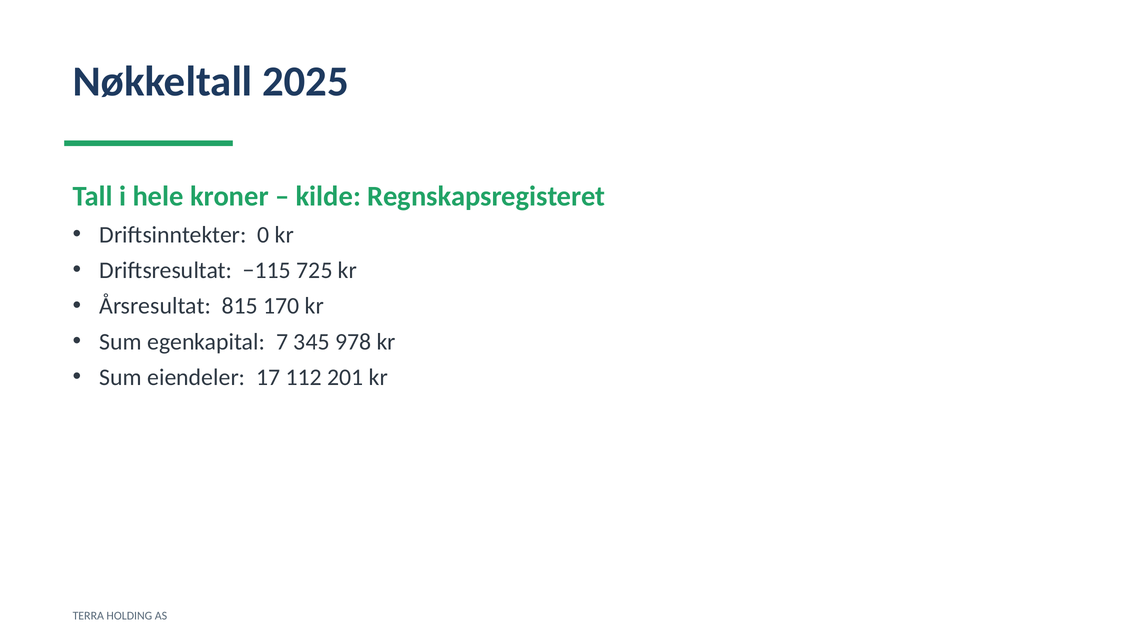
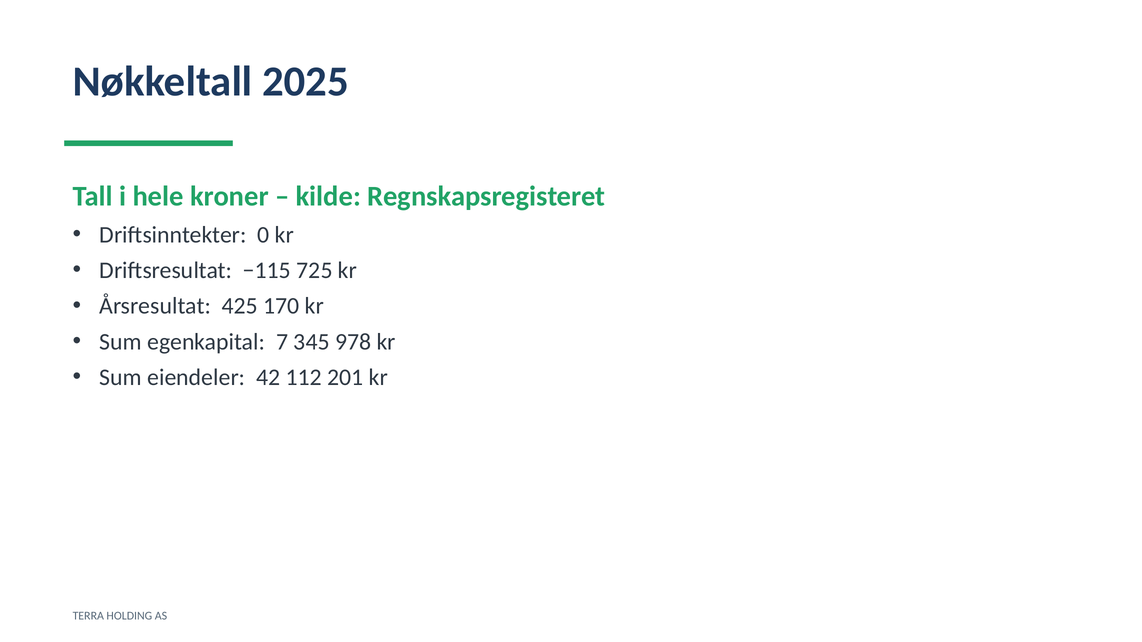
815: 815 -> 425 (240, 306)
17: 17 -> 42 (268, 378)
